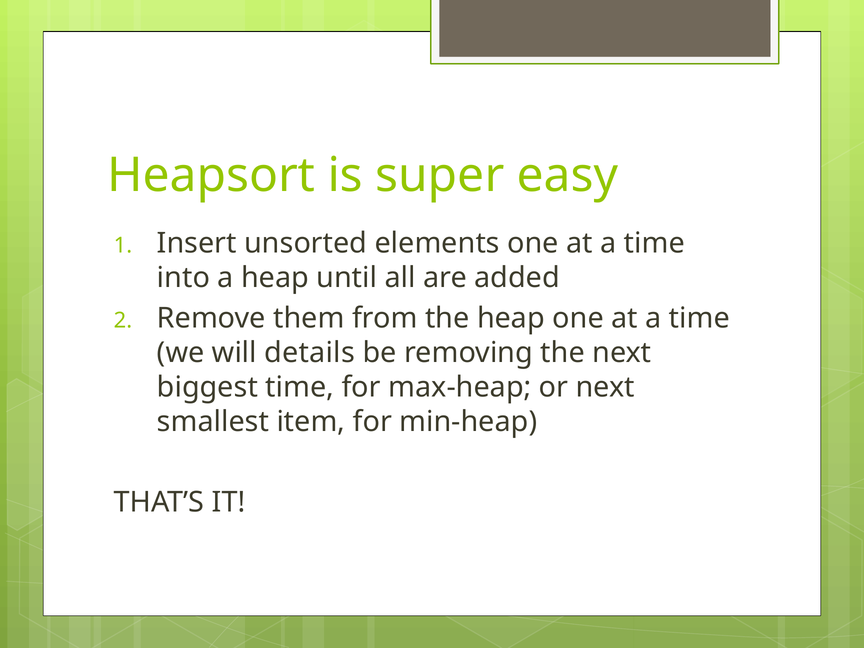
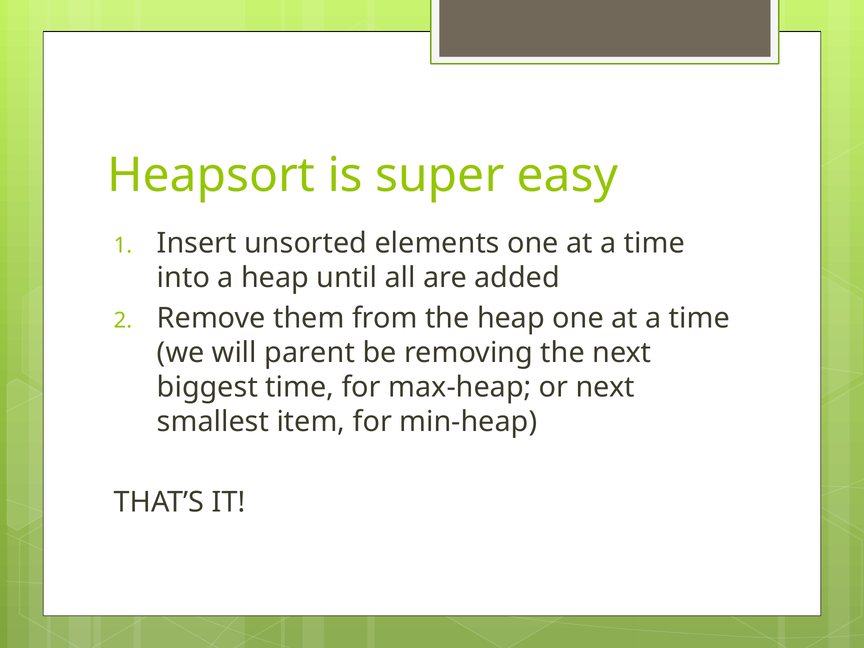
details: details -> parent (310, 353)
